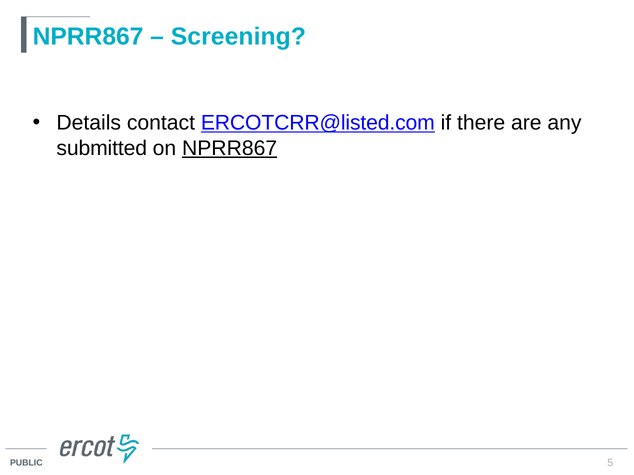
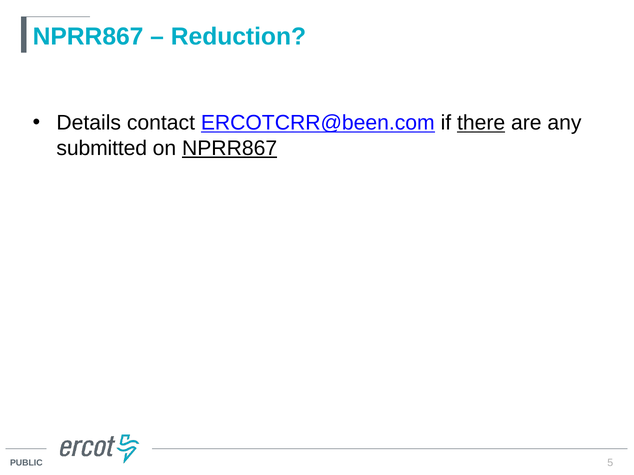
Screening: Screening -> Reduction (238, 37)
ERCOTCRR@listed.com: ERCOTCRR@listed.com -> ERCOTCRR@been.com (318, 123)
there underline: none -> present (481, 123)
